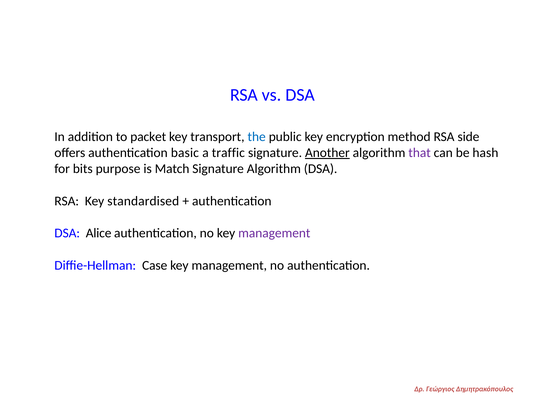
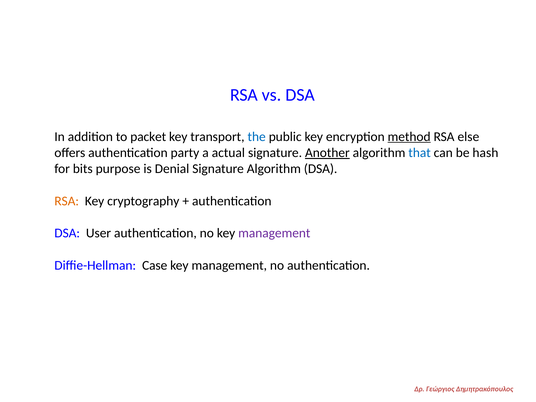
method underline: none -> present (409, 137)
side: side -> else (468, 137)
basic: basic -> party (185, 153)
traffic: traffic -> actual (228, 153)
that colour: purple -> blue (420, 153)
Match: Match -> Denial (172, 169)
RSA colour: black -> orange (67, 201)
standardised: standardised -> cryptography (143, 201)
Alice: Alice -> User (99, 233)
